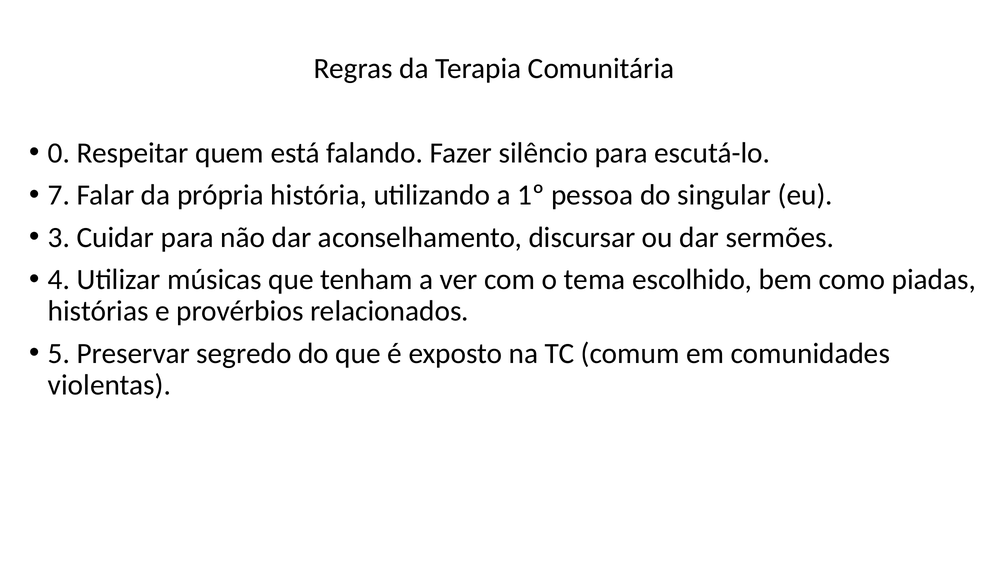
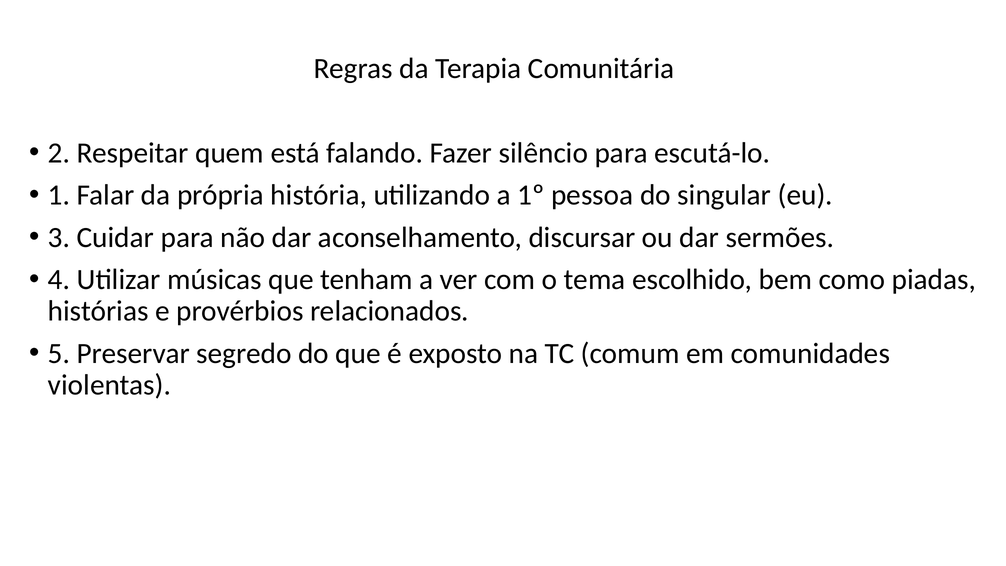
0: 0 -> 2 (59, 153)
7: 7 -> 1 (59, 195)
